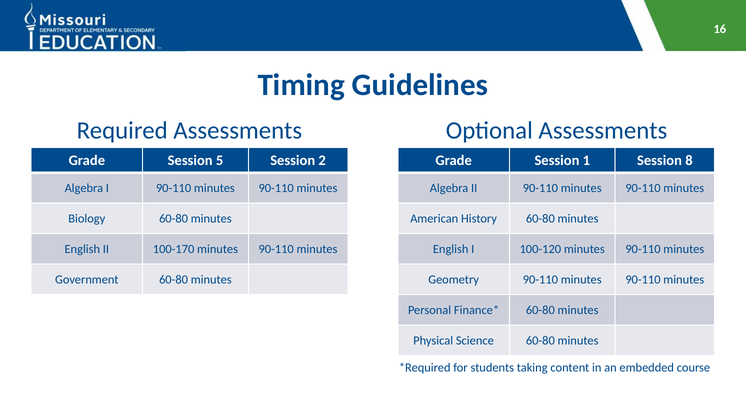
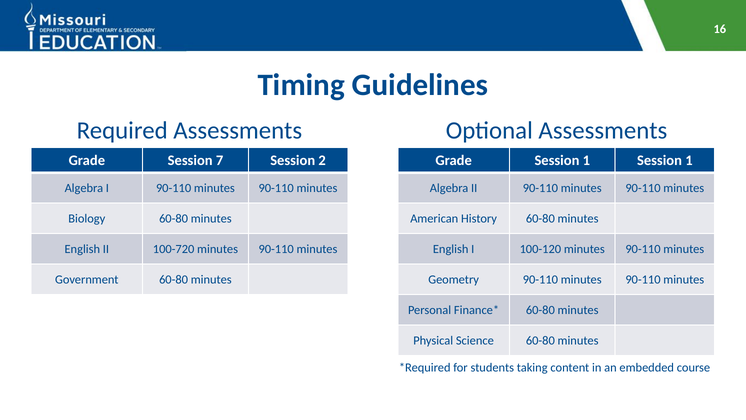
5: 5 -> 7 (220, 160)
1 Session 8: 8 -> 1 (689, 160)
100-170: 100-170 -> 100-720 (174, 249)
